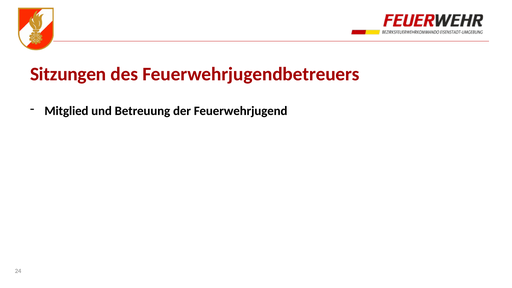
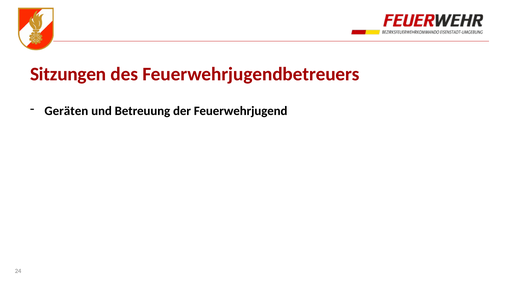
Mitglied: Mitglied -> Geräten (66, 111)
